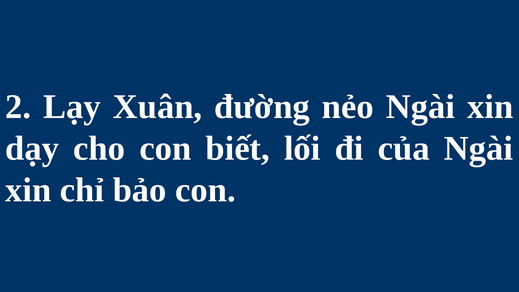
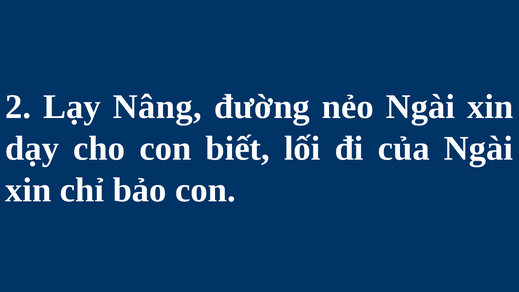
Xuân: Xuân -> Nâng (157, 107)
